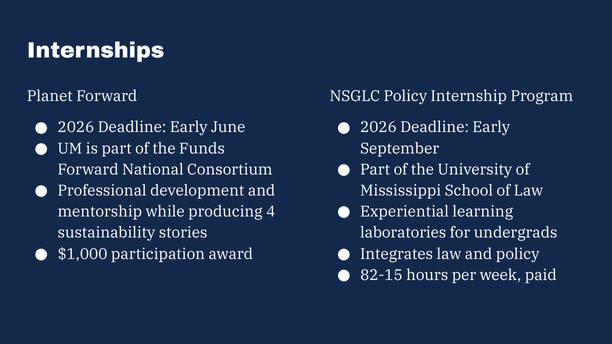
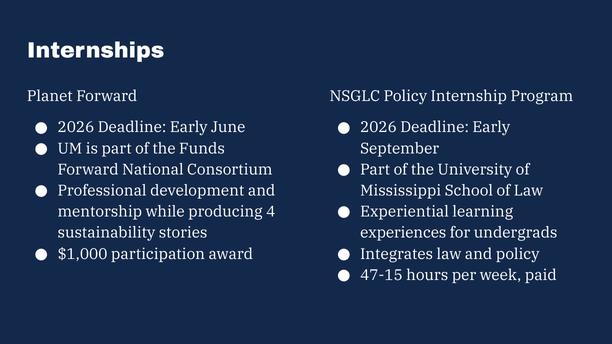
laboratories: laboratories -> experiences (403, 233)
82-15: 82-15 -> 47-15 (381, 275)
